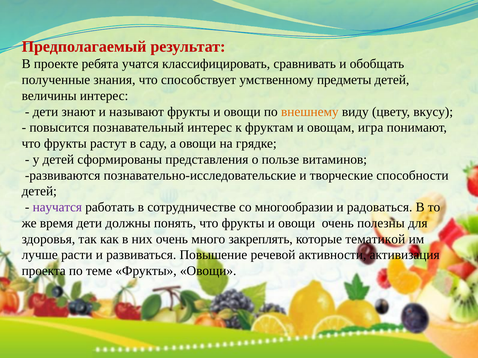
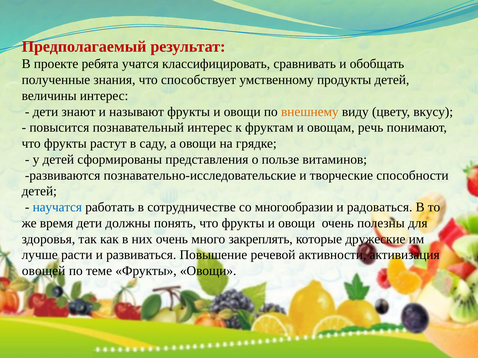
предметы: предметы -> продукты (344, 80)
игра: игра -> речь (371, 128)
научатся colour: purple -> blue (57, 207)
тематикой: тематикой -> дружеские (375, 239)
проекта: проекта -> овощей (44, 271)
